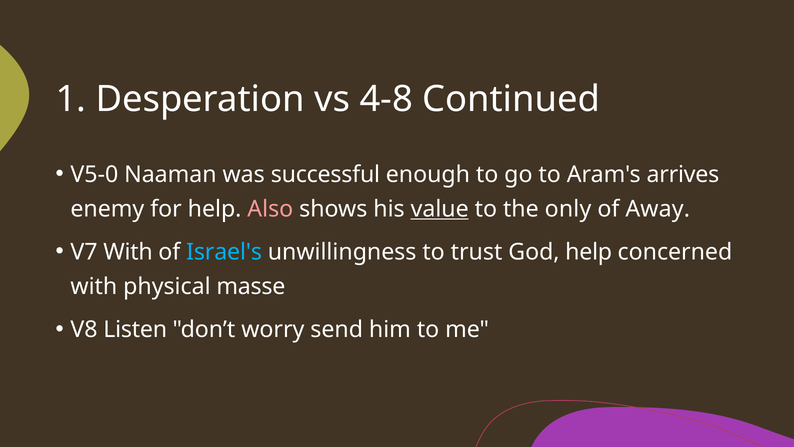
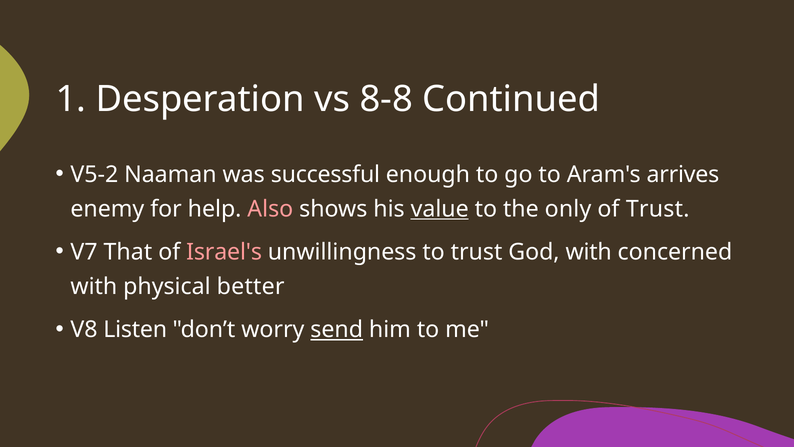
4-8: 4-8 -> 8-8 (386, 99)
V5-0: V5-0 -> V5-2 (94, 174)
of Away: Away -> Trust (658, 209)
V7 With: With -> That (128, 252)
Israel's colour: light blue -> pink (224, 252)
God help: help -> with (589, 252)
masse: masse -> better (251, 286)
send underline: none -> present (337, 329)
